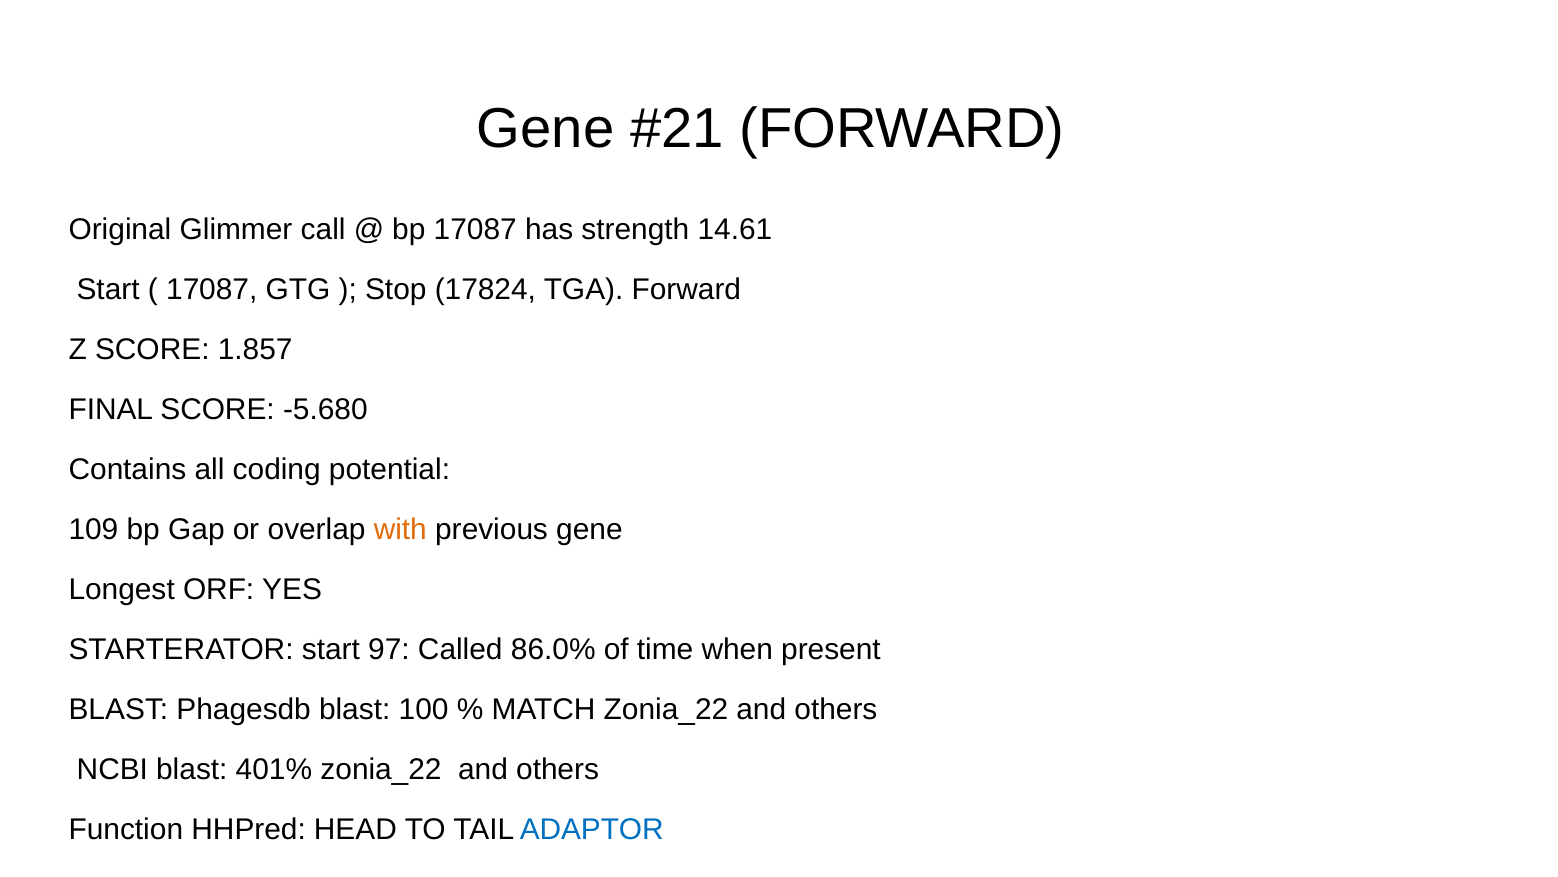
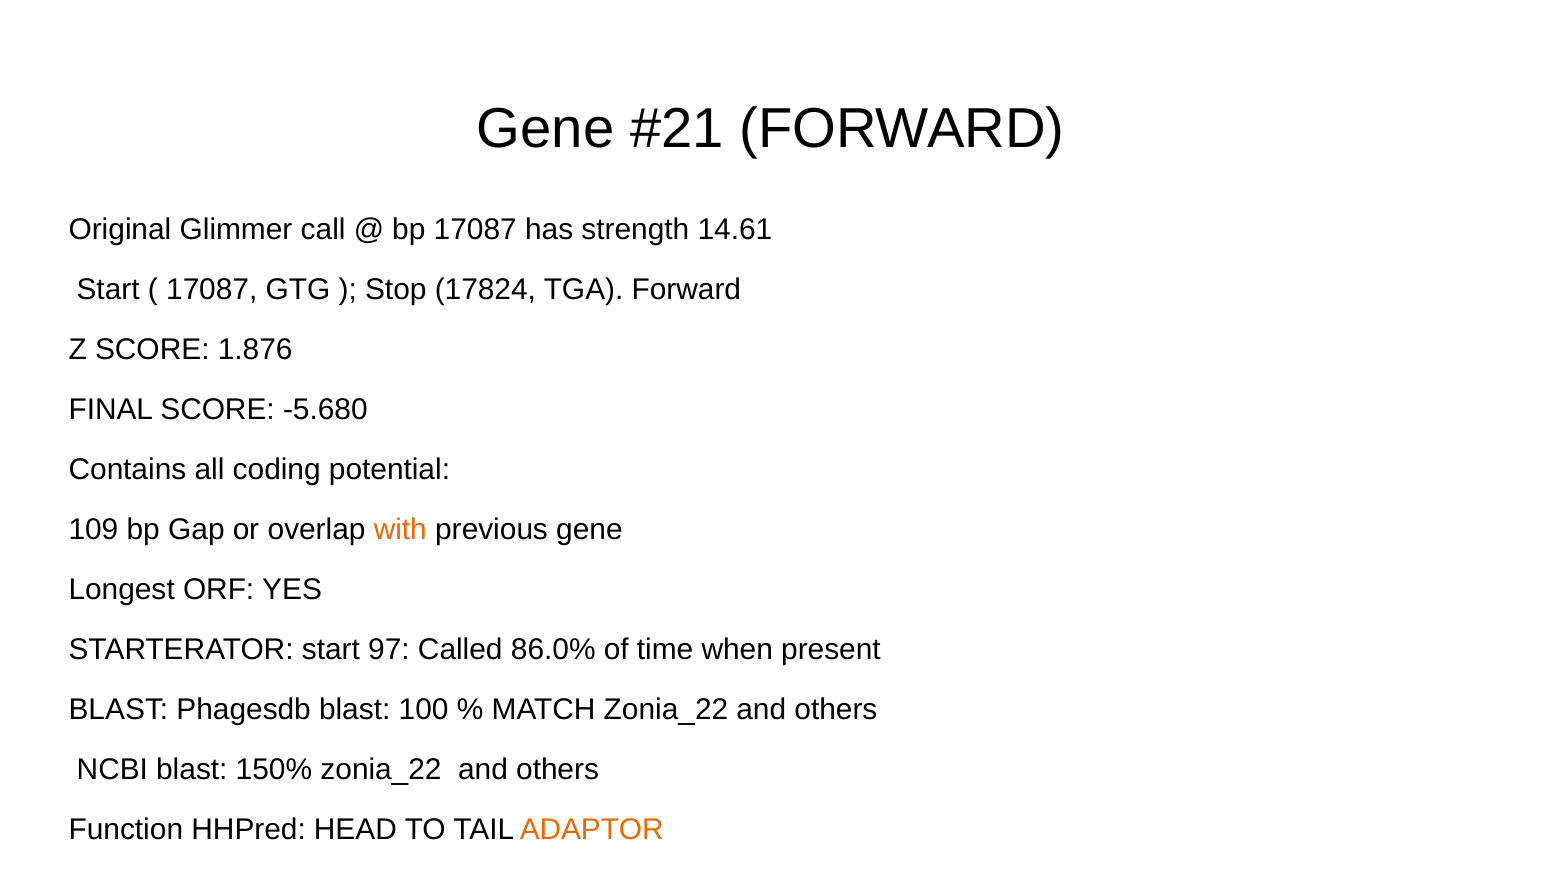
1.857: 1.857 -> 1.876 (255, 349)
401%: 401% -> 150% (274, 769)
ADAPTOR colour: blue -> orange (592, 829)
